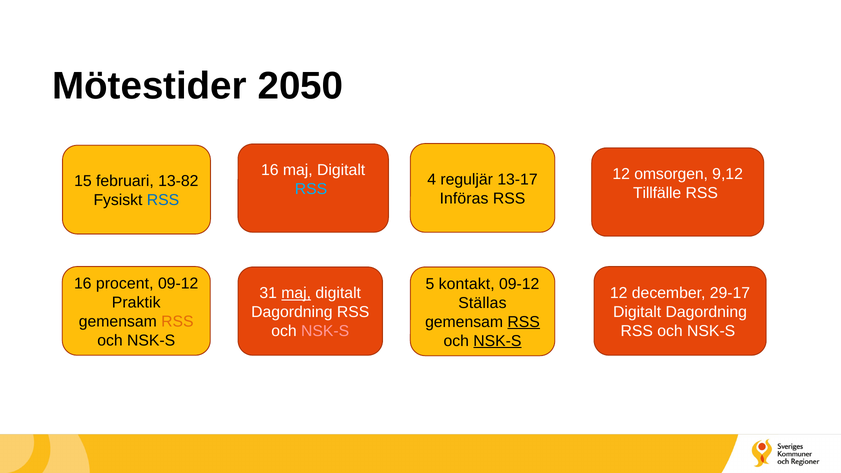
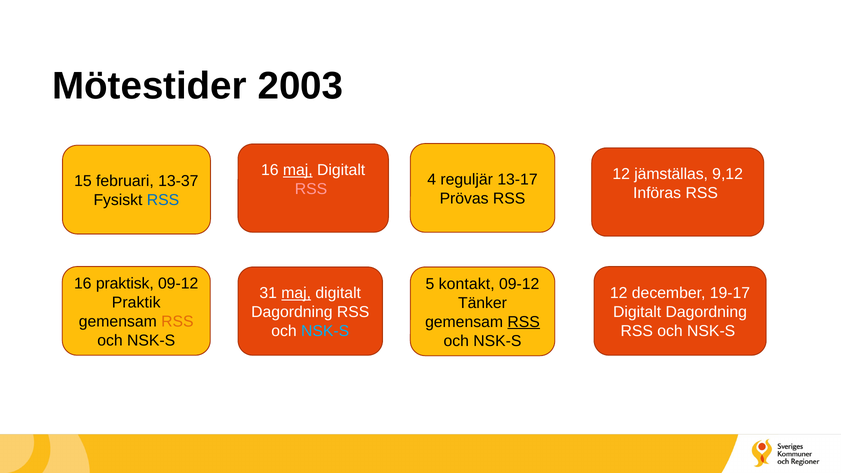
2050: 2050 -> 2003 (300, 86)
maj underline: none -> present (298, 170)
omsorgen: omsorgen -> jämställas (671, 174)
13-82: 13-82 -> 13-37 (178, 181)
RSS colour: light blue -> pink (311, 189)
Tillfälle: Tillfälle -> Införas (657, 193)
Införas: Införas -> Prövas (464, 198)
procent: procent -> praktisk (125, 284)
29-17: 29-17 -> 19-17 (730, 293)
Ställas: Ställas -> Tänker (482, 303)
NSK-S colour: pink -> light blue (325, 331)
NSK-S underline: present -> none (497, 341)
